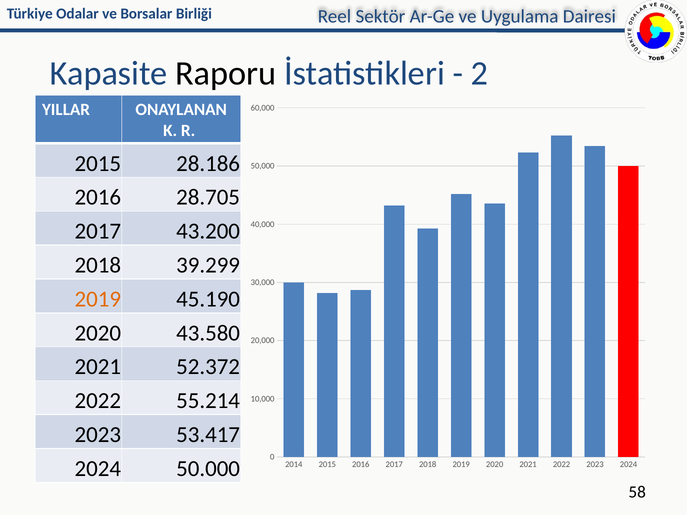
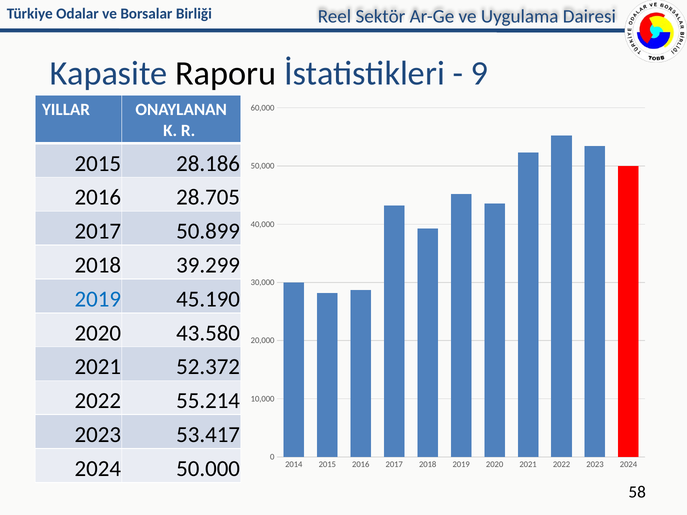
2: 2 -> 9 (480, 73)
43.200: 43.200 -> 50.899 (208, 231)
2019 colour: orange -> blue (98, 299)
